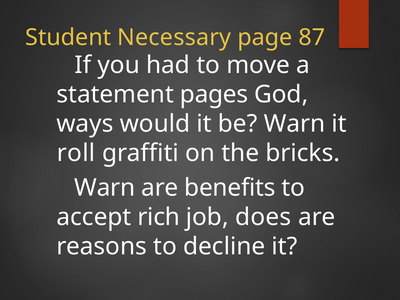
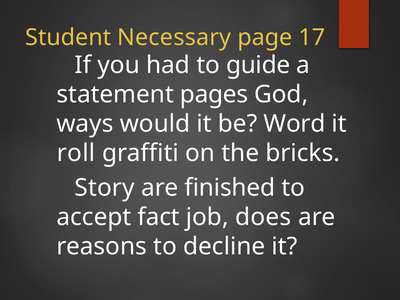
87: 87 -> 17 (312, 37)
move: move -> guide (258, 65)
be Warn: Warn -> Word (295, 124)
Warn: Warn -> Story (105, 188)
benefits: benefits -> finished (230, 188)
rich: rich -> fact (159, 217)
